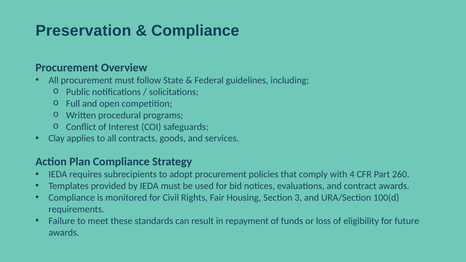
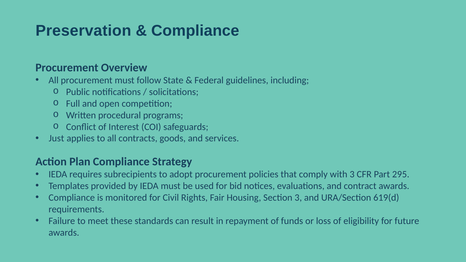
Clay: Clay -> Just (56, 139)
with 4: 4 -> 3 (352, 174)
260: 260 -> 295 (401, 174)
100(d: 100(d -> 619(d (386, 198)
